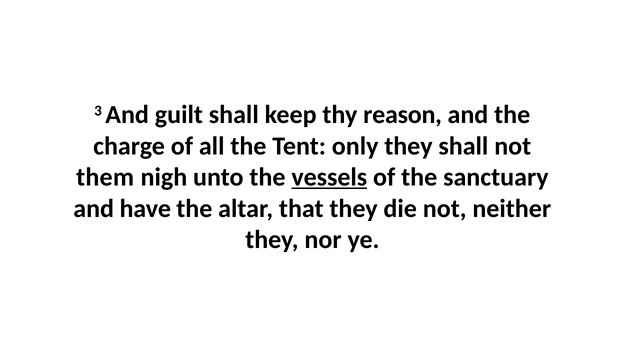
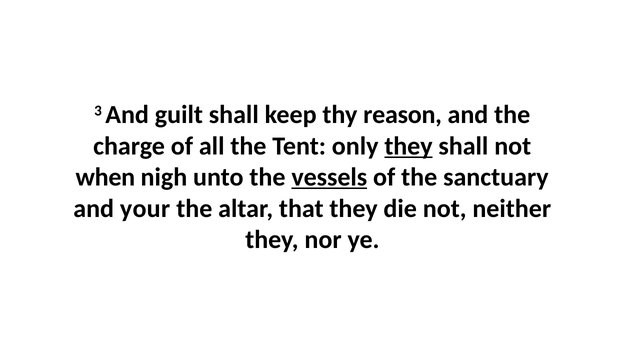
they underline: none -> present (409, 146)
them: them -> when (105, 178)
have: have -> your (145, 209)
